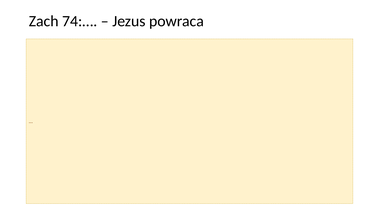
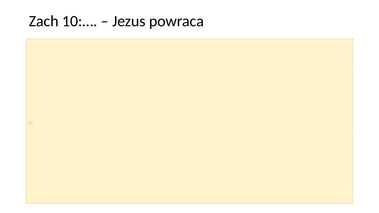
74:…: 74:… -> 10:… (80, 21)
